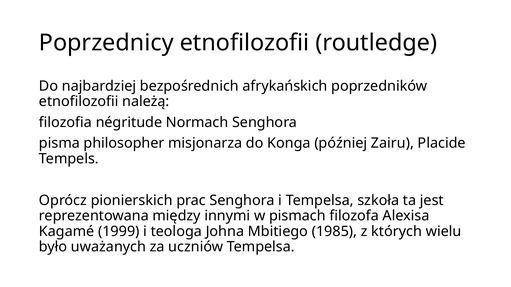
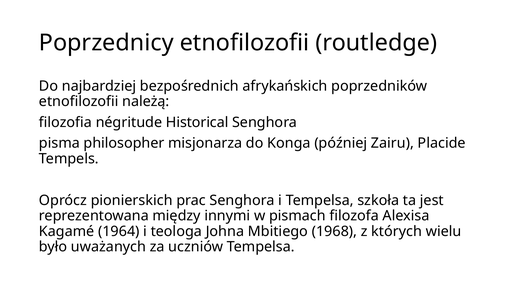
Normach: Normach -> Historical (197, 123)
1999: 1999 -> 1964 (119, 232)
1985: 1985 -> 1968 (334, 232)
